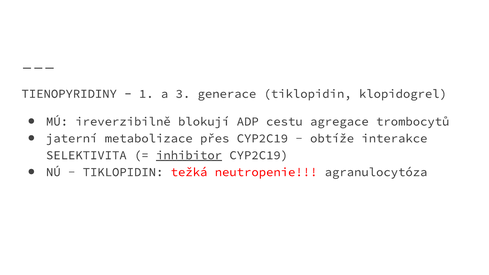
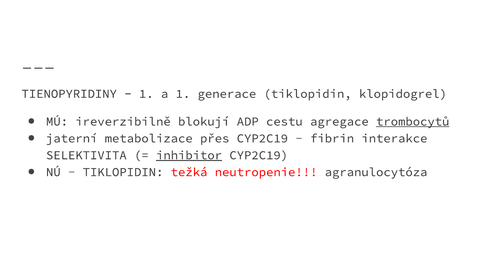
a 3: 3 -> 1 (183, 94)
trombocytů underline: none -> present (413, 122)
obtíže: obtíže -> fibrin (332, 138)
